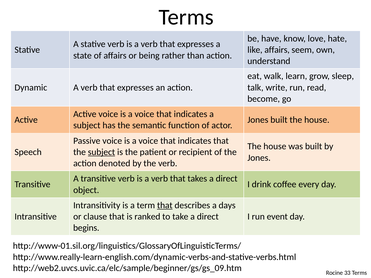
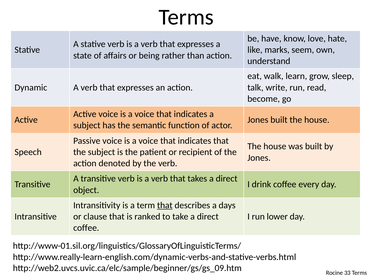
like affairs: affairs -> marks (277, 50)
subject underline: present -> none (101, 152)
event: event -> lower (277, 217)
begins: begins -> coffee (86, 228)
